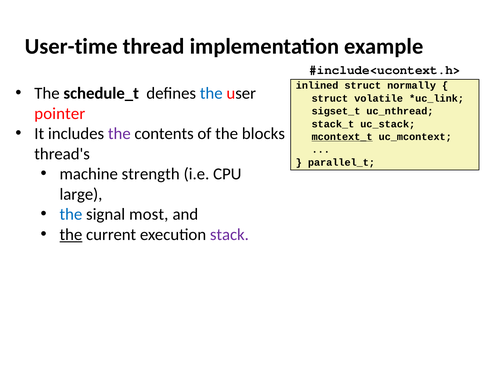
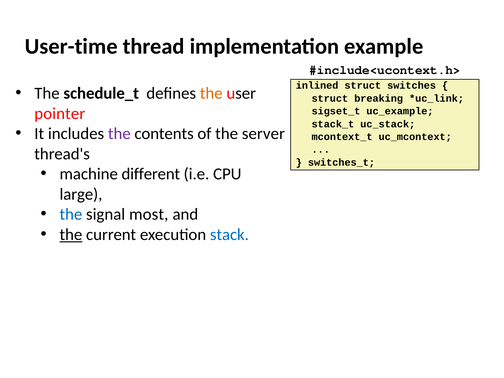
normally: normally -> switches (412, 86)
the colour: blue -> orange (211, 93)
volatile: volatile -> breaking (379, 98)
uc_nthread: uc_nthread -> uc_example (400, 111)
blocks: blocks -> server (263, 134)
mcontext_t underline: present -> none (342, 137)
parallel_t: parallel_t -> switches_t (341, 162)
strength: strength -> different (151, 174)
stack colour: purple -> blue (229, 234)
